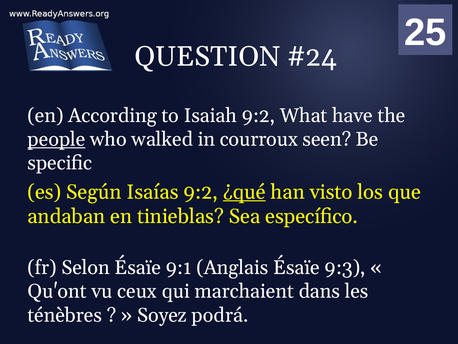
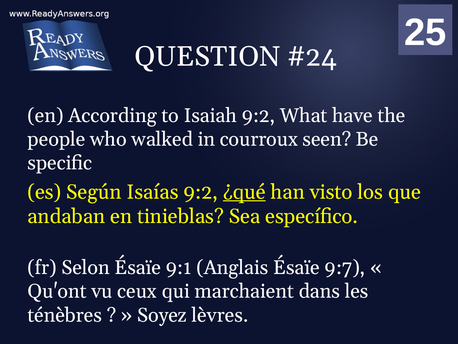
people underline: present -> none (57, 139)
9:3: 9:3 -> 9:7 (345, 267)
podrá: podrá -> lèvres (220, 315)
